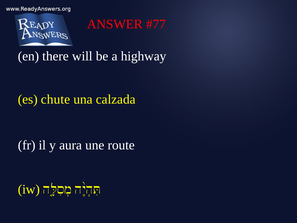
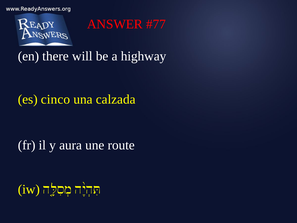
chute: chute -> cinco (56, 99)
